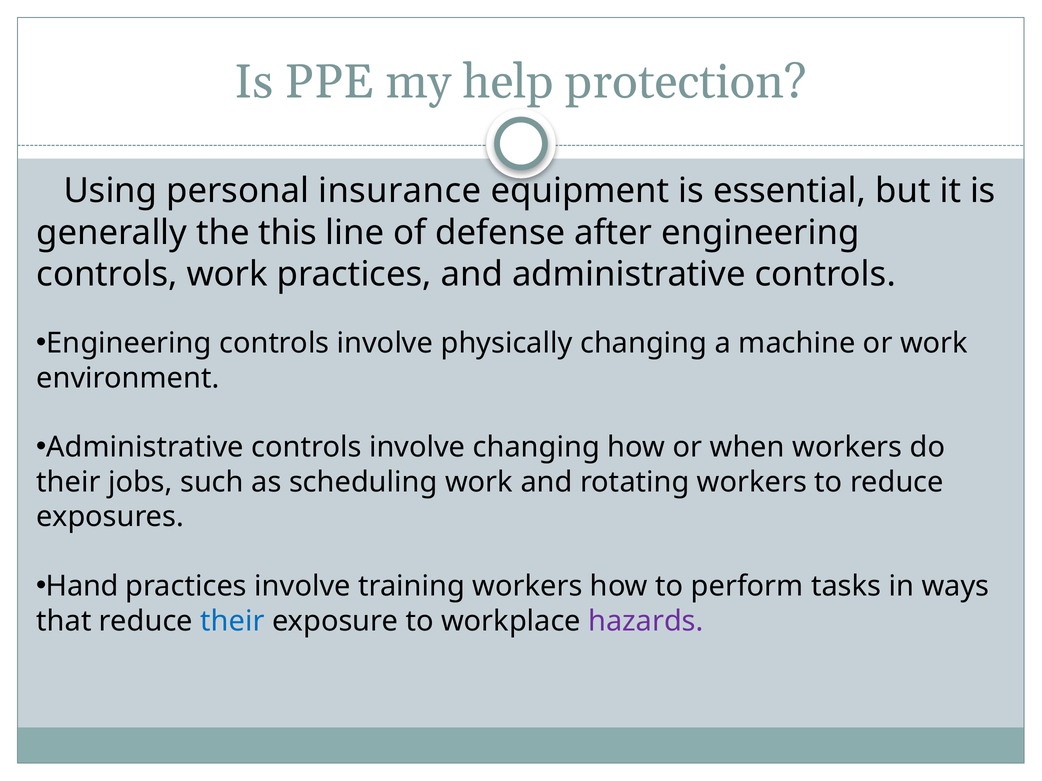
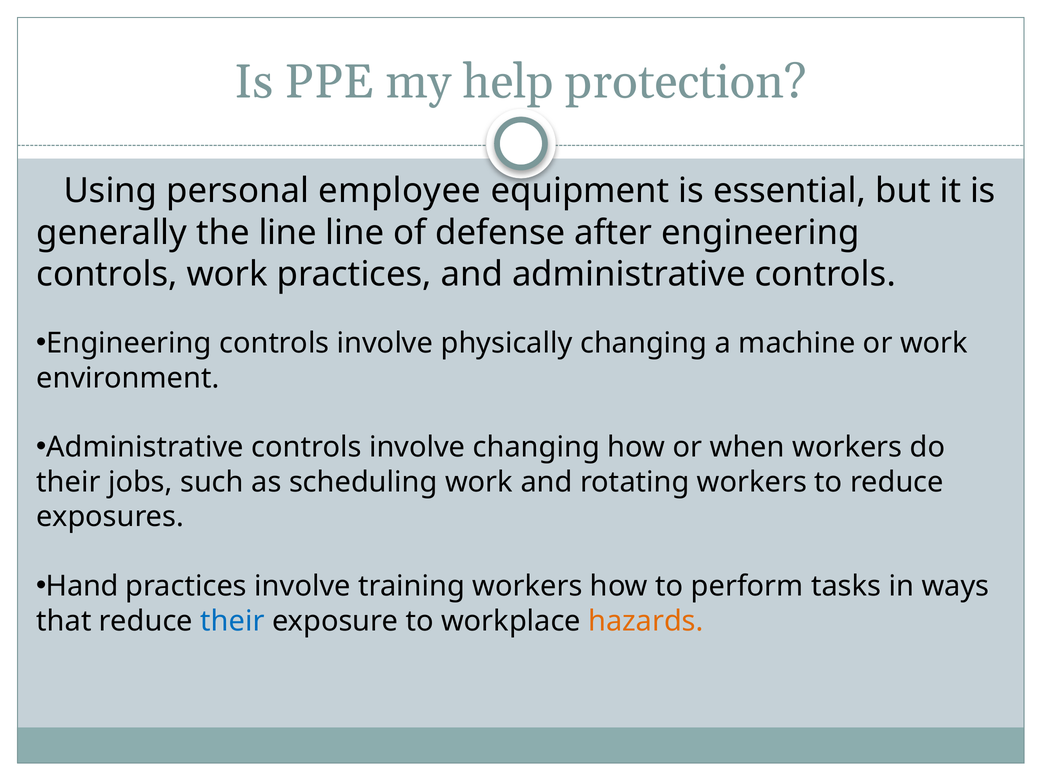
insurance: insurance -> employee (400, 191)
the this: this -> line (288, 233)
hazards colour: purple -> orange (646, 621)
